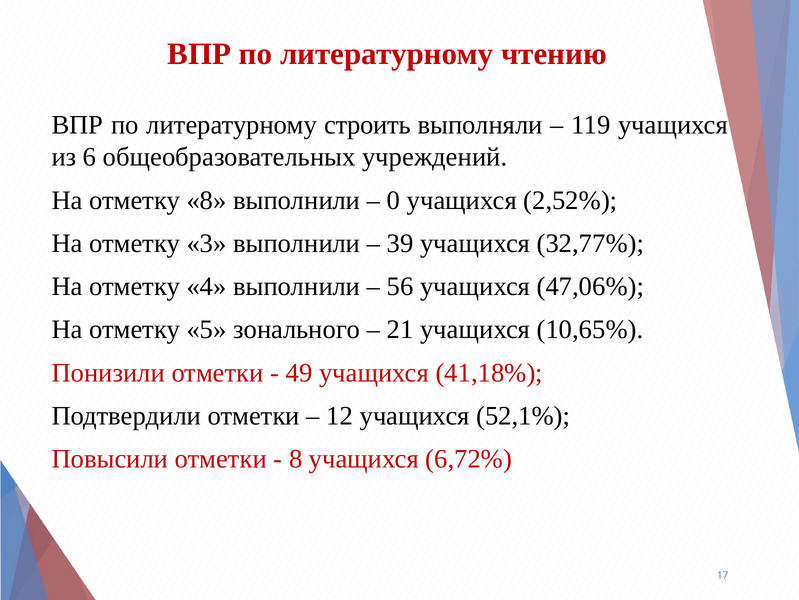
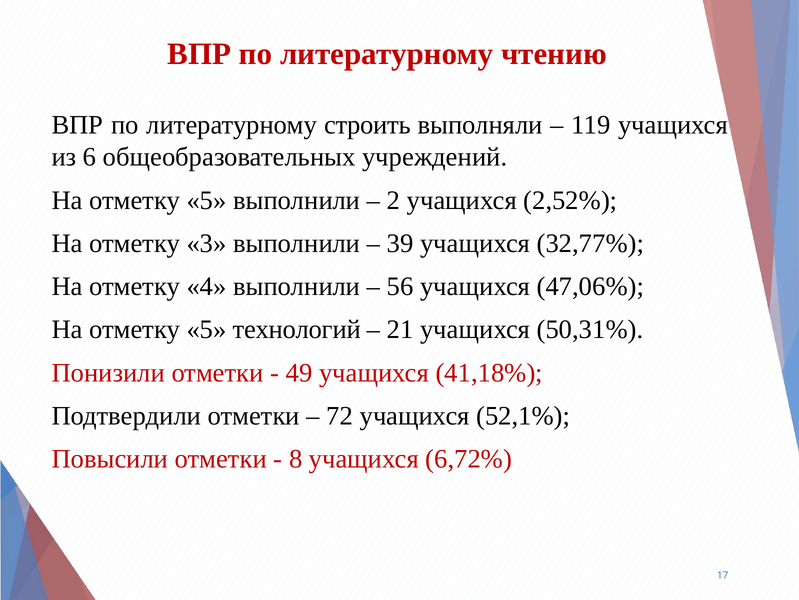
8: 8 -> 5 (207, 200)
0: 0 -> 2 (394, 200)
зонального: зонального -> технологий (297, 329)
10,65%: 10,65% -> 50,31% (590, 329)
12: 12 -> 72 (340, 415)
